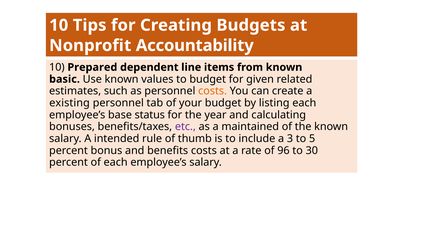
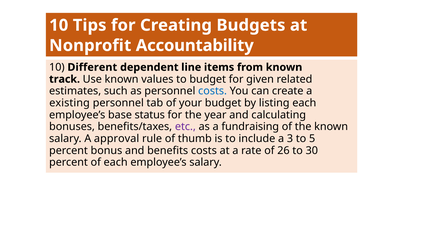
Prepared: Prepared -> Different (92, 67)
basic: basic -> track (65, 79)
costs colour: orange -> blue (213, 91)
maintained: maintained -> fundraising (250, 127)
intended: intended -> approval (117, 139)
96: 96 -> 26 (283, 151)
